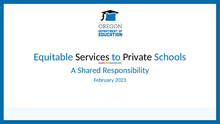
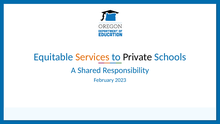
Services colour: black -> orange (92, 57)
